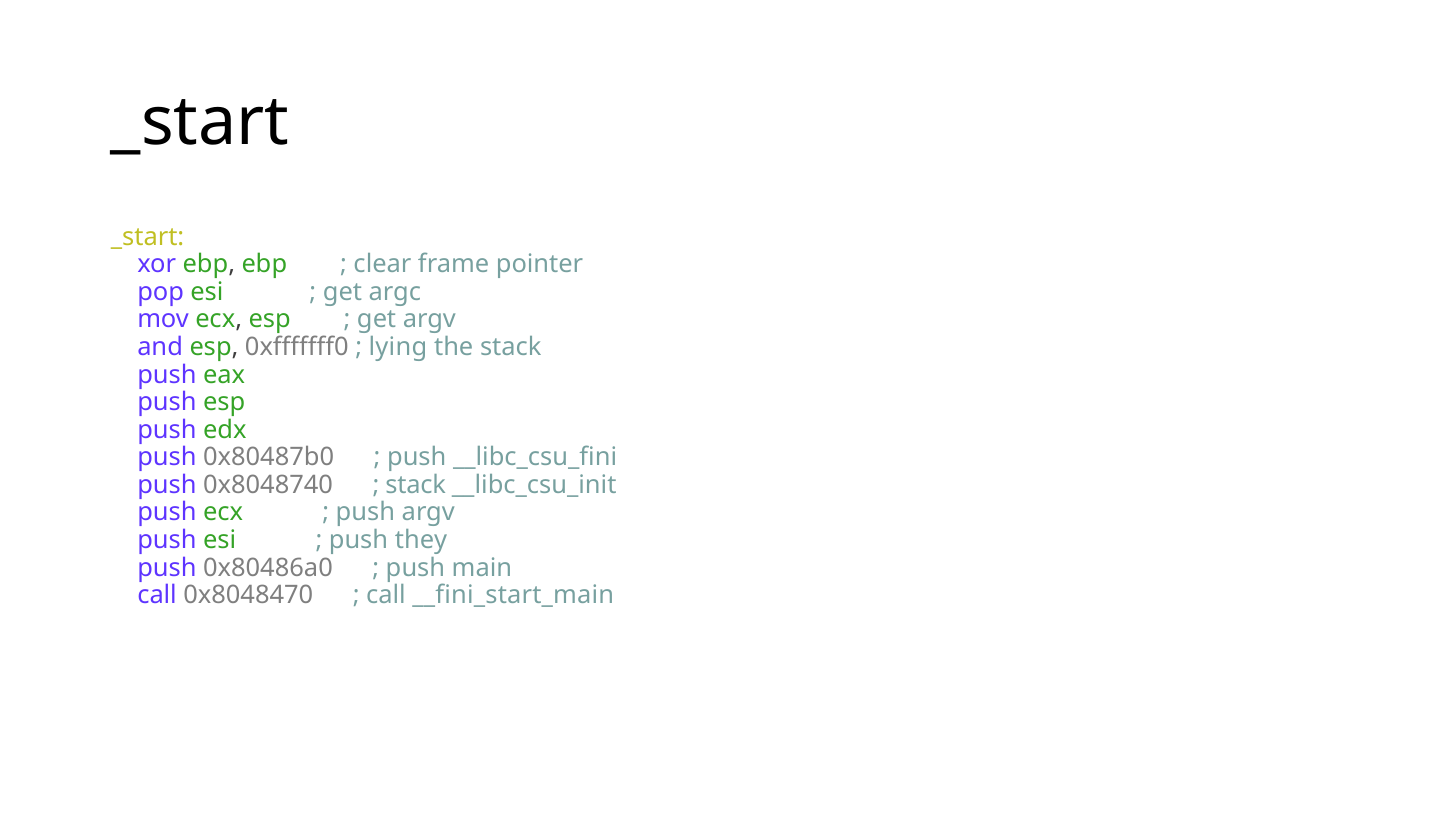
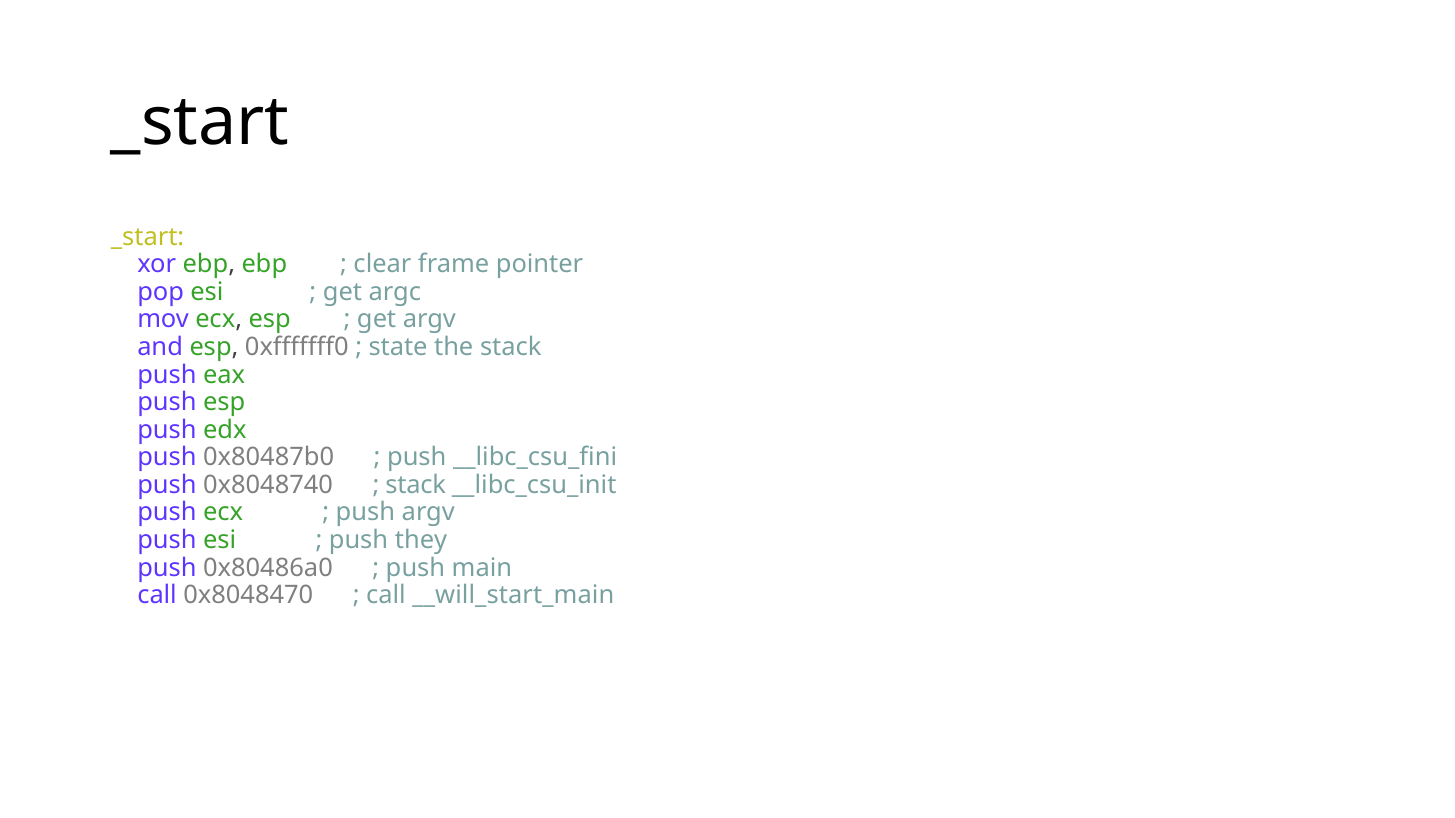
lying: lying -> state (398, 347)
__fini_start_main: __fini_start_main -> __will_start_main (513, 596)
